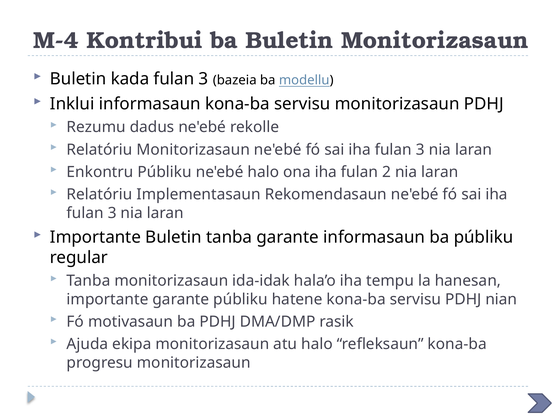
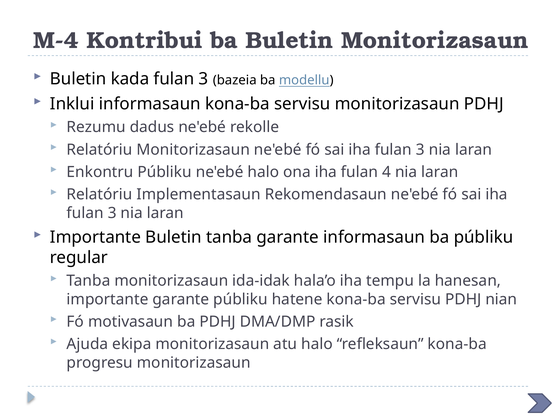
2: 2 -> 4 (387, 172)
